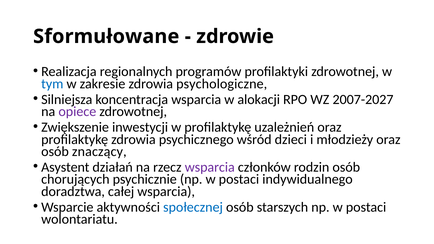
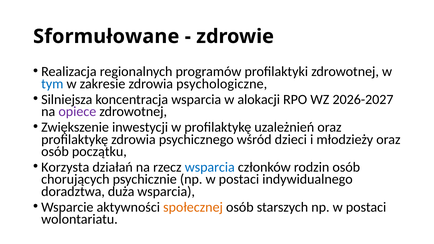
2007-2027: 2007-2027 -> 2026-2027 (363, 100)
znaczący: znaczący -> początku (99, 152)
Asystent: Asystent -> Korzysta (65, 167)
wsparcia colour: purple -> blue (210, 167)
całej: całej -> duża (121, 192)
społecznej colour: blue -> orange (193, 207)
